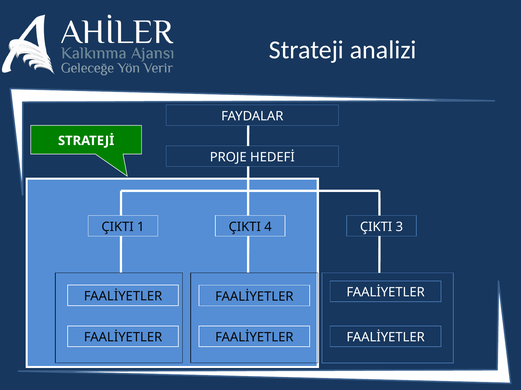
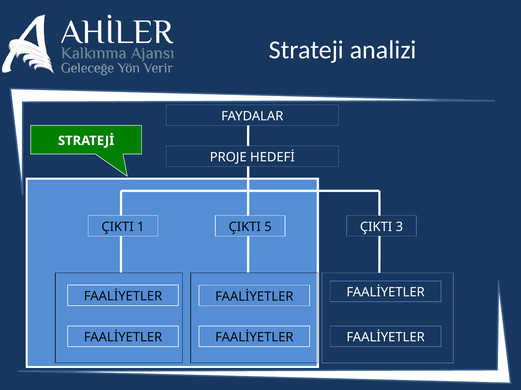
4: 4 -> 5 (268, 227)
